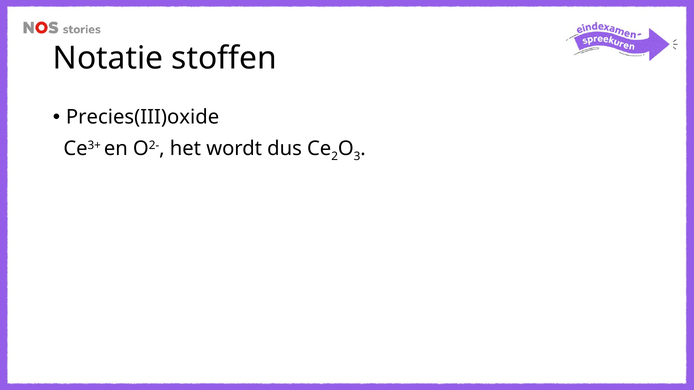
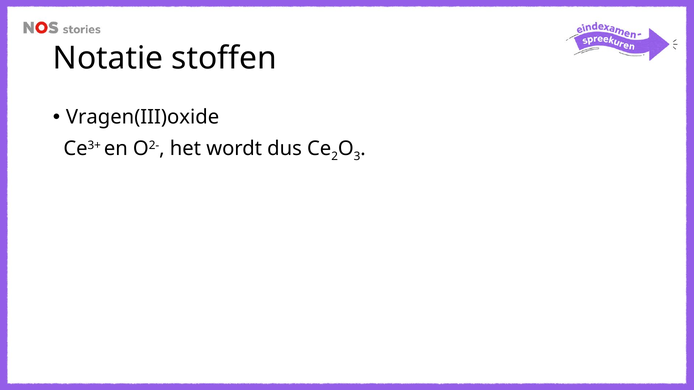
Precies(III)oxide: Precies(III)oxide -> Vragen(III)oxide (143, 117)
